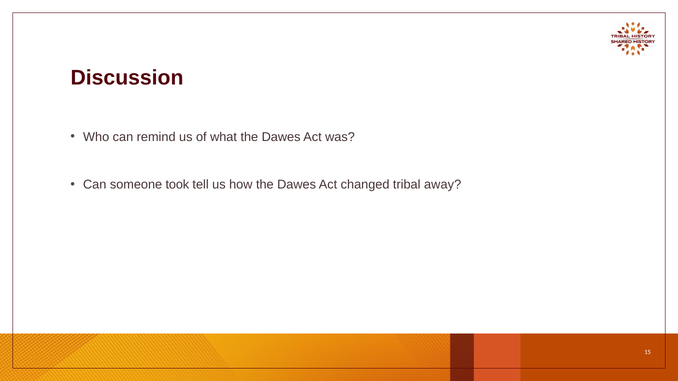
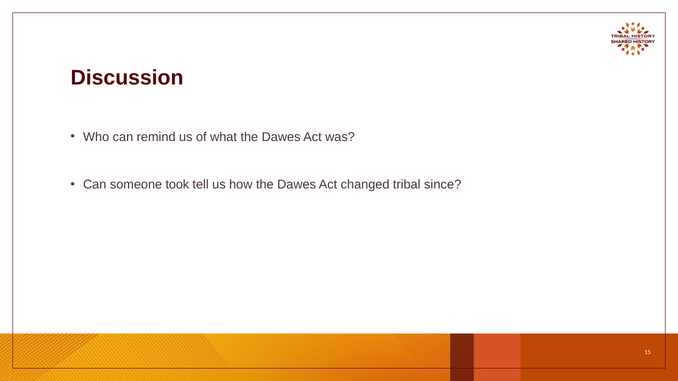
away: away -> since (443, 185)
